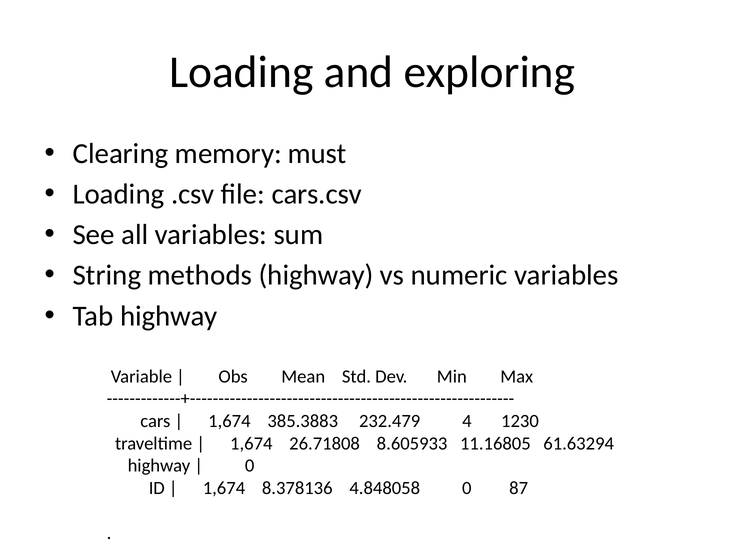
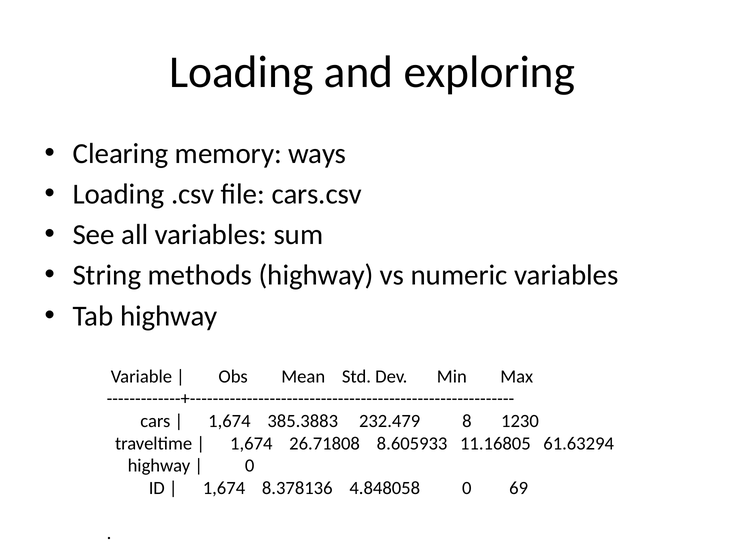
must: must -> ways (317, 154)
4: 4 -> 8 (467, 421)
87: 87 -> 69 (519, 488)
